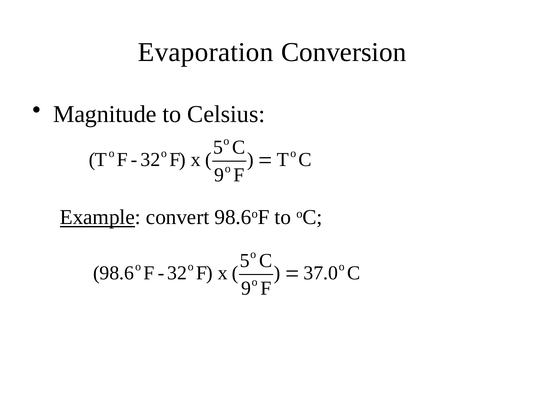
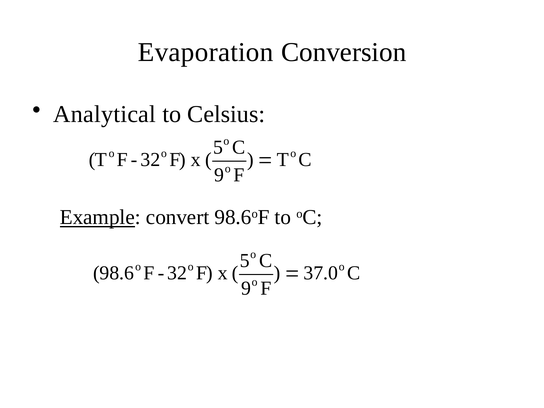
Magnitude: Magnitude -> Analytical (105, 114)
